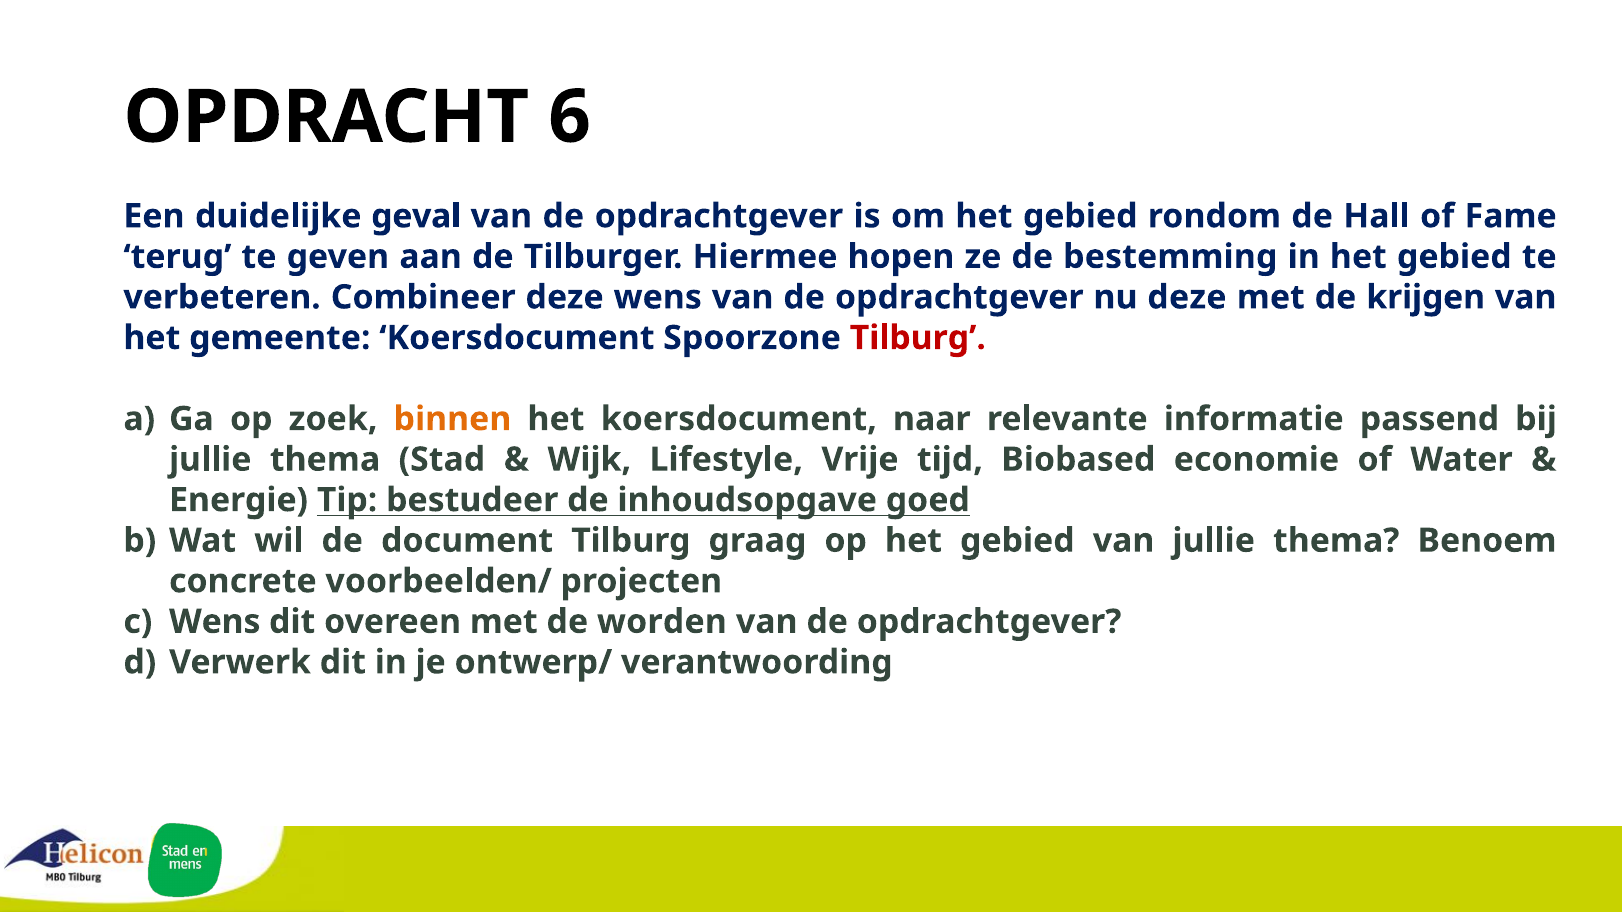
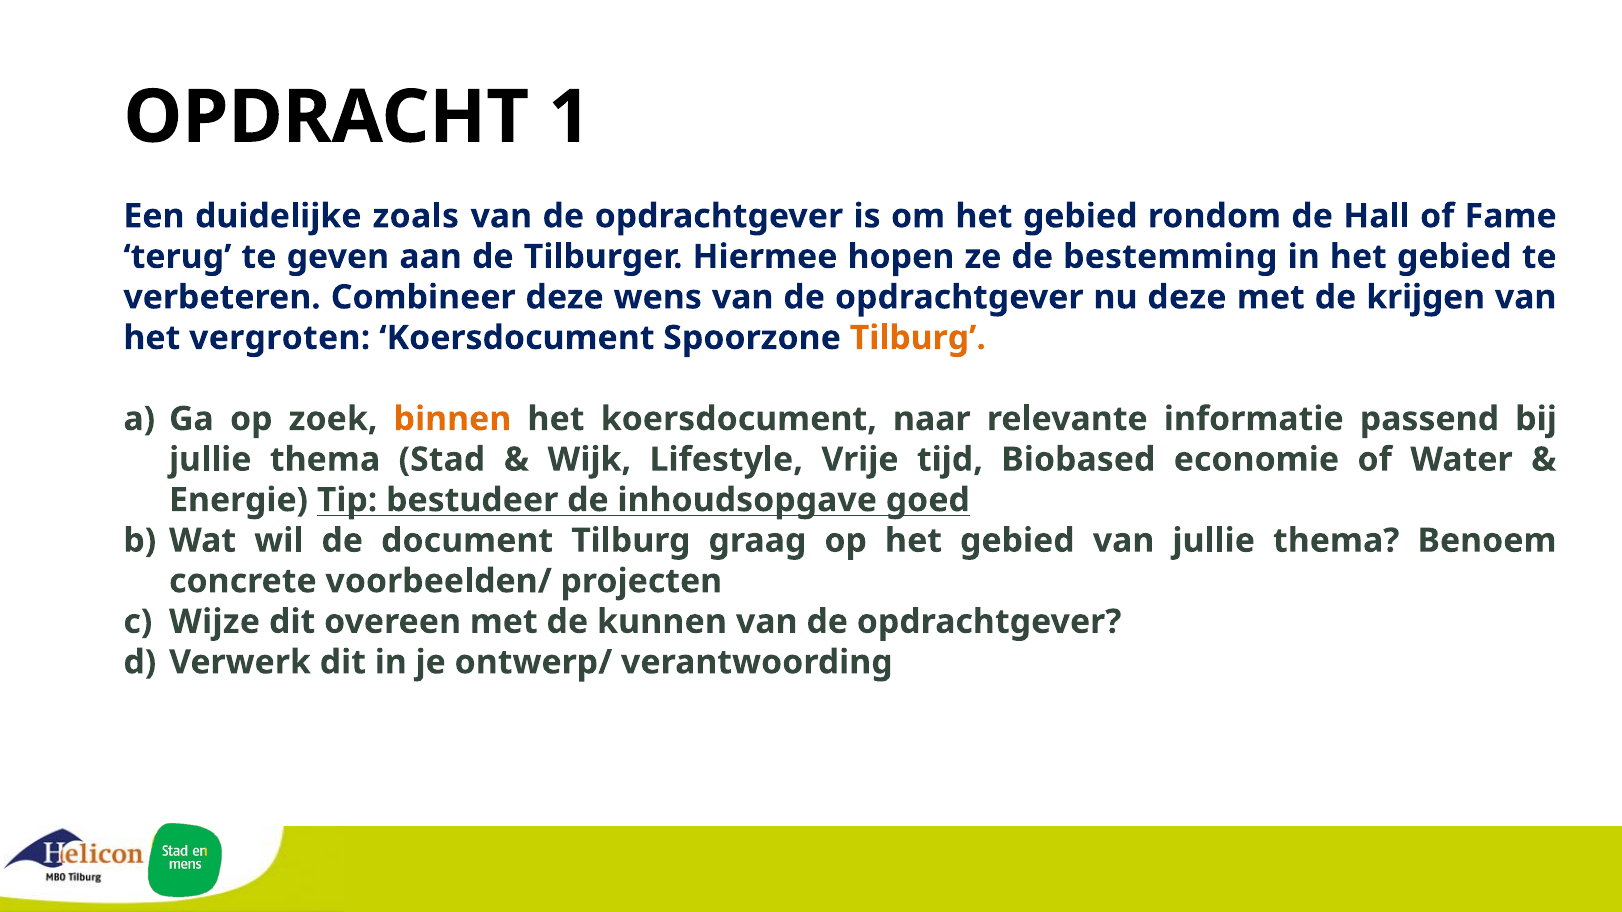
6: 6 -> 1 (570, 117)
geval: geval -> zoals (416, 216)
gemeente: gemeente -> vergroten (280, 338)
Tilburg colour: red -> orange (918, 338)
Wens: Wens -> Wijze (215, 622)
worden: worden -> kunnen (662, 622)
